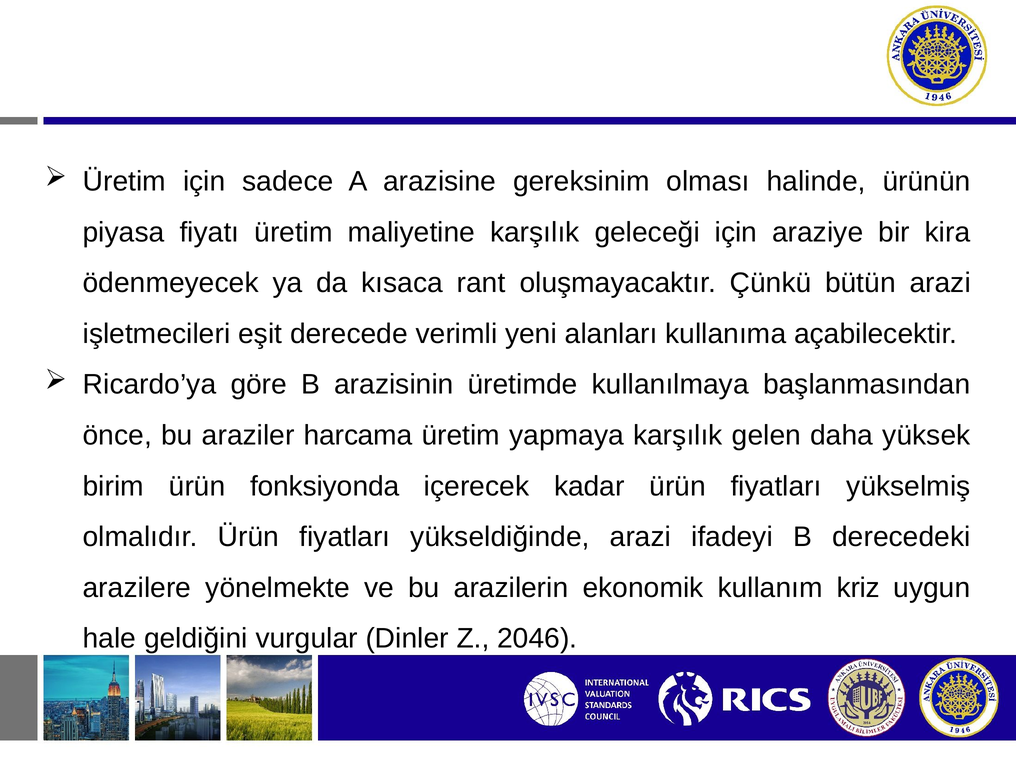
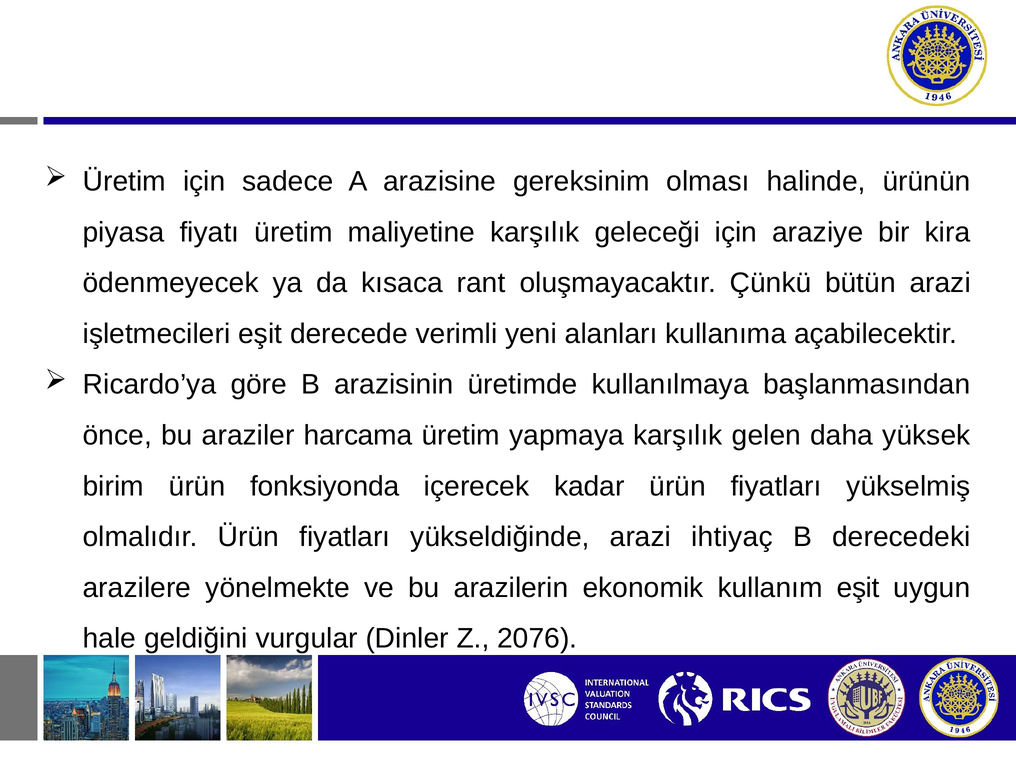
ifadeyi: ifadeyi -> ihtiyaç (732, 537)
kullanım kriz: kriz -> eşit (858, 588)
2046: 2046 -> 2076 (537, 639)
